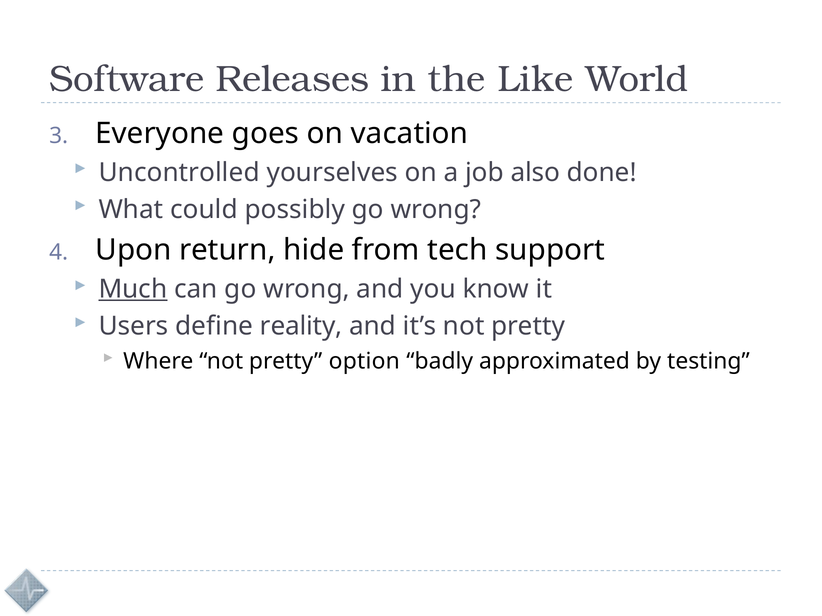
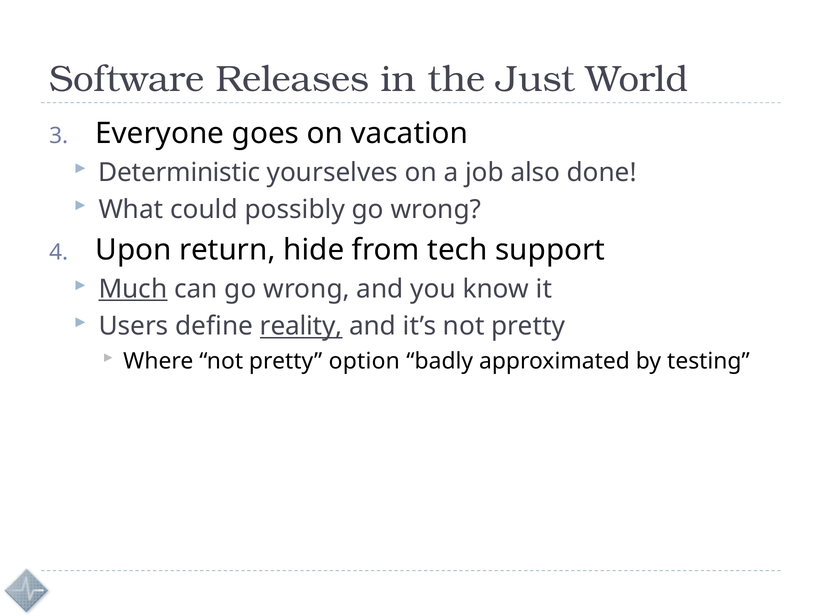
Like: Like -> Just (536, 79)
Uncontrolled: Uncontrolled -> Deterministic (179, 173)
reality underline: none -> present (301, 327)
